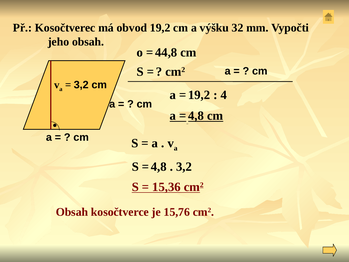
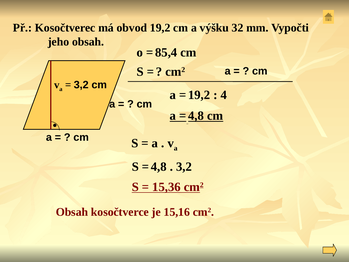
44,8: 44,8 -> 85,4 (166, 52)
15,76: 15,76 -> 15,16 (177, 212)
